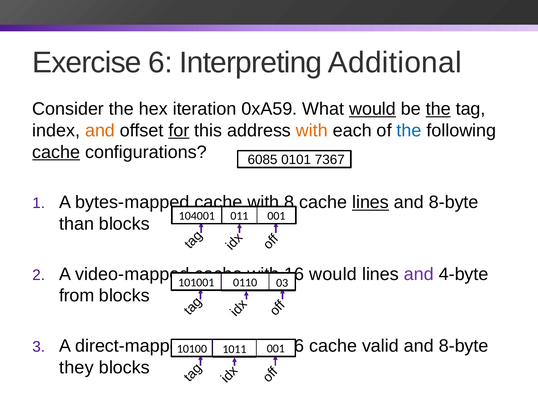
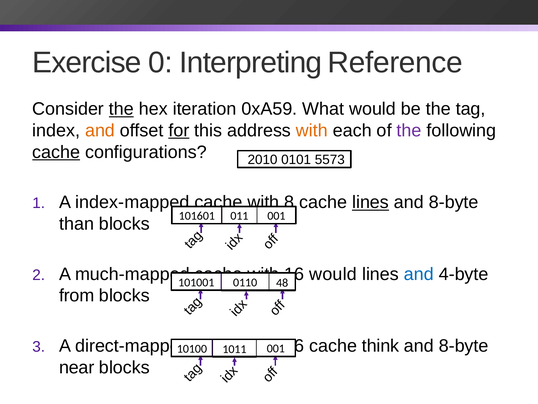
6: 6 -> 0 (161, 63)
Additional: Additional -> Reference (395, 63)
the underline: none -> present (121, 109)
would underline: present -> none (373, 109)
the underline: present -> none (438, 109)
the colour: blue -> purple (409, 130)
6085: 6085 -> 2010 (263, 160)
7367: 7367 -> 5573 (330, 160)
bytes-mapped: bytes-mapped -> index-mapped (132, 202)
104001: 104001 -> 101601 (197, 216)
video-mapped: video-mapped -> much-mapped (132, 274)
and colour: purple -> blue (419, 274)
03: 03 -> 48 (282, 282)
valid: valid -> think (381, 346)
they: they -> near (77, 367)
